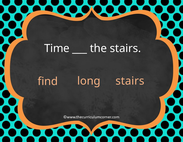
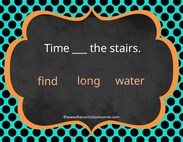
find stairs: stairs -> water (130, 81)
